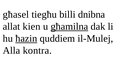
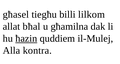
dnibna: dnibna -> lilkom (91, 15)
kien: kien -> bħal (32, 27)
għamilna underline: present -> none (69, 27)
